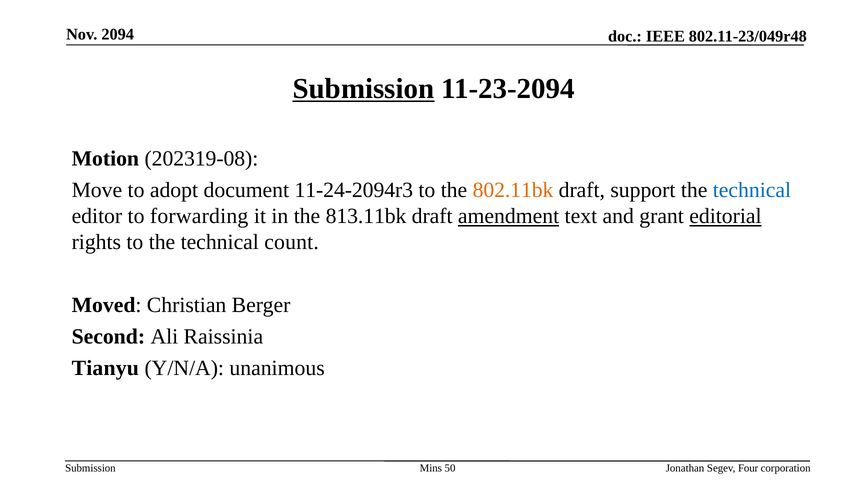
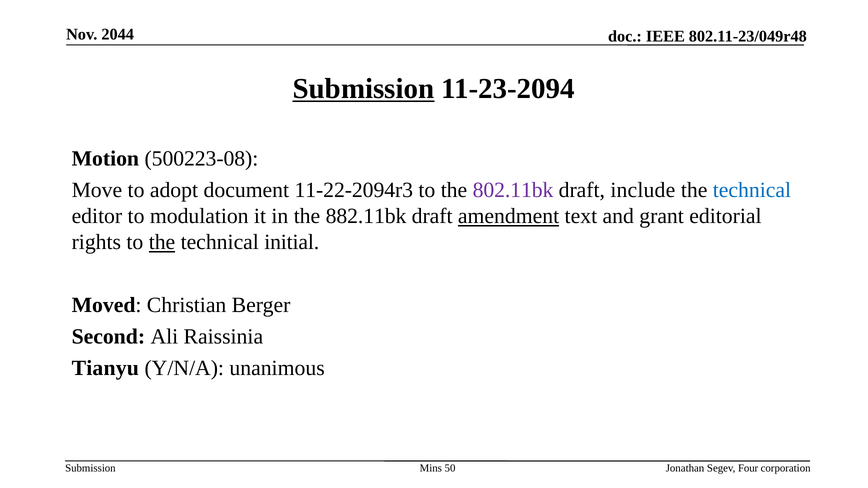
2094: 2094 -> 2044 (118, 35)
202319-08: 202319-08 -> 500223-08 (201, 159)
11-24-2094r3: 11-24-2094r3 -> 11-22-2094r3 (354, 190)
802.11bk colour: orange -> purple (513, 190)
support: support -> include (643, 190)
forwarding: forwarding -> modulation (199, 216)
813.11bk: 813.11bk -> 882.11bk (366, 216)
editorial underline: present -> none (725, 216)
the underline: none -> present (162, 242)
count: count -> initial (292, 242)
